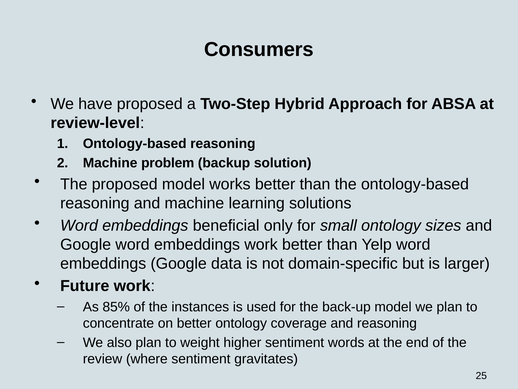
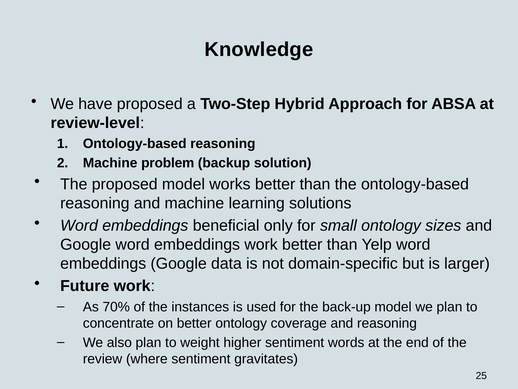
Consumers: Consumers -> Knowledge (259, 49)
85%: 85% -> 70% (116, 306)
